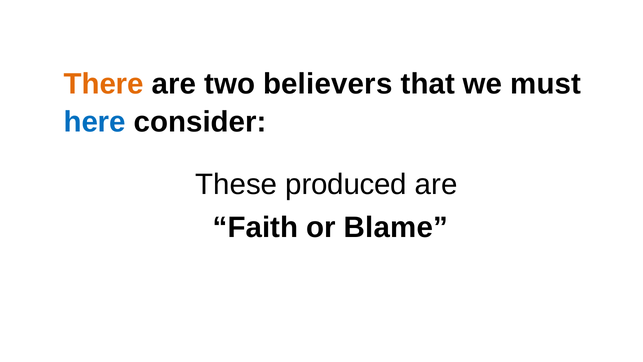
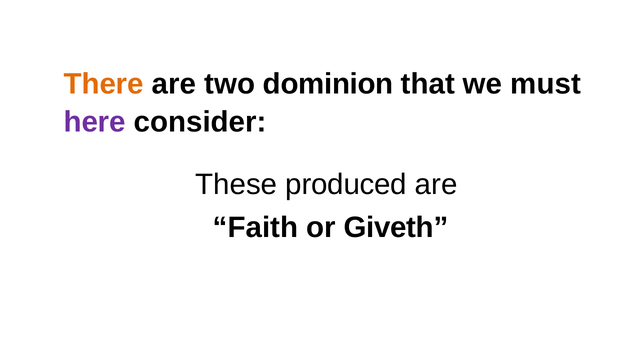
believers: believers -> dominion (328, 84)
here colour: blue -> purple (95, 122)
Blame: Blame -> Giveth (396, 227)
